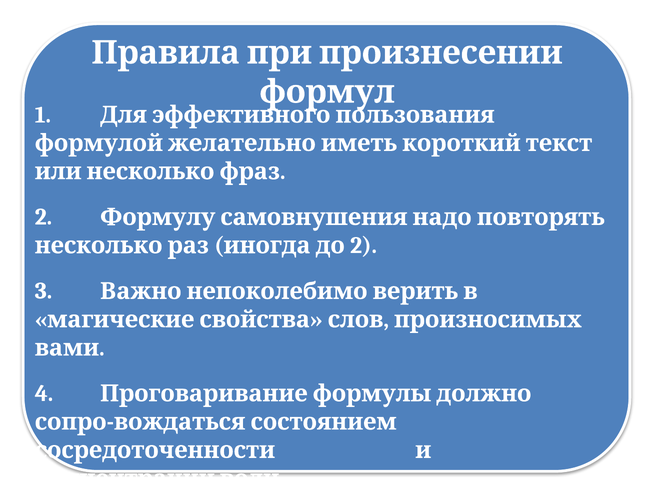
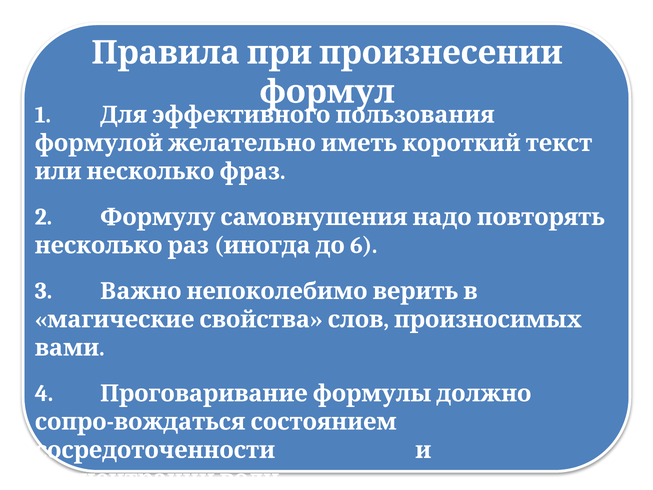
2: 2 -> 6 (364, 245)
